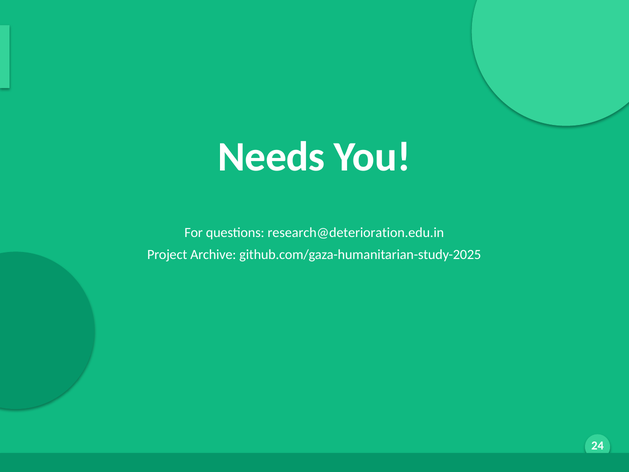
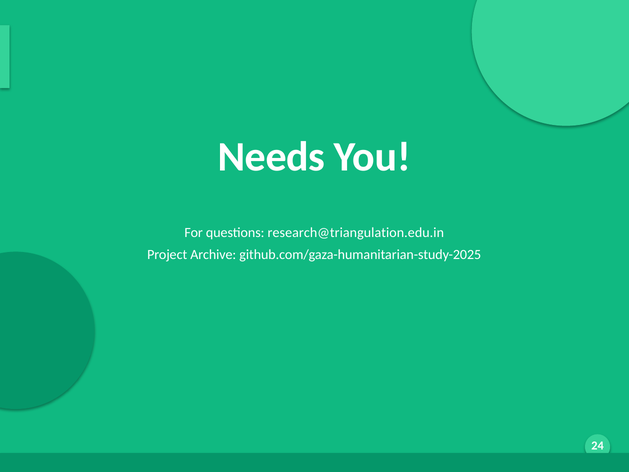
research@deterioration.edu.in: research@deterioration.edu.in -> research@triangulation.edu.in (356, 233)
